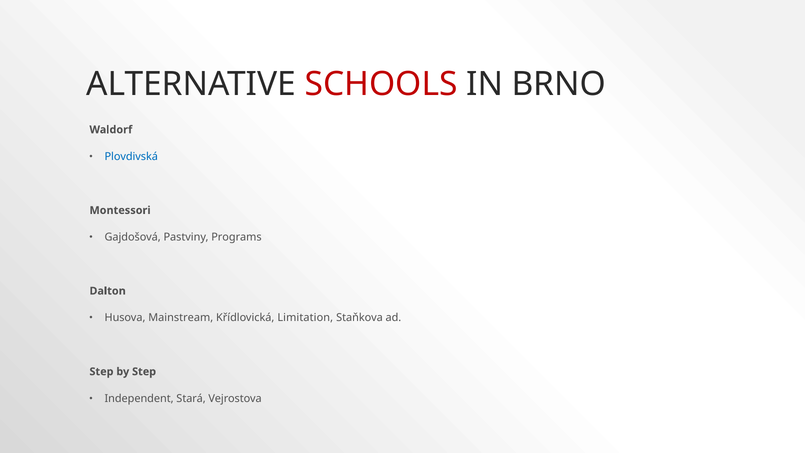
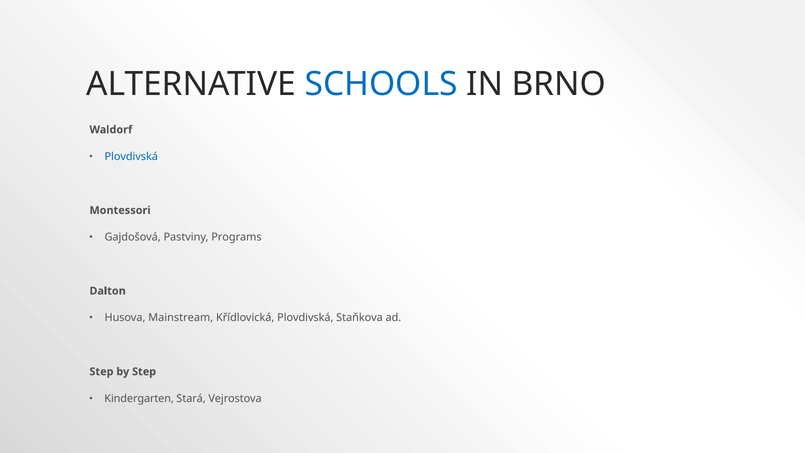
SCHOOLS colour: red -> blue (381, 84)
Křídlovická Limitation: Limitation -> Plovdivská (305, 318)
Independent: Independent -> Kindergarten (139, 398)
